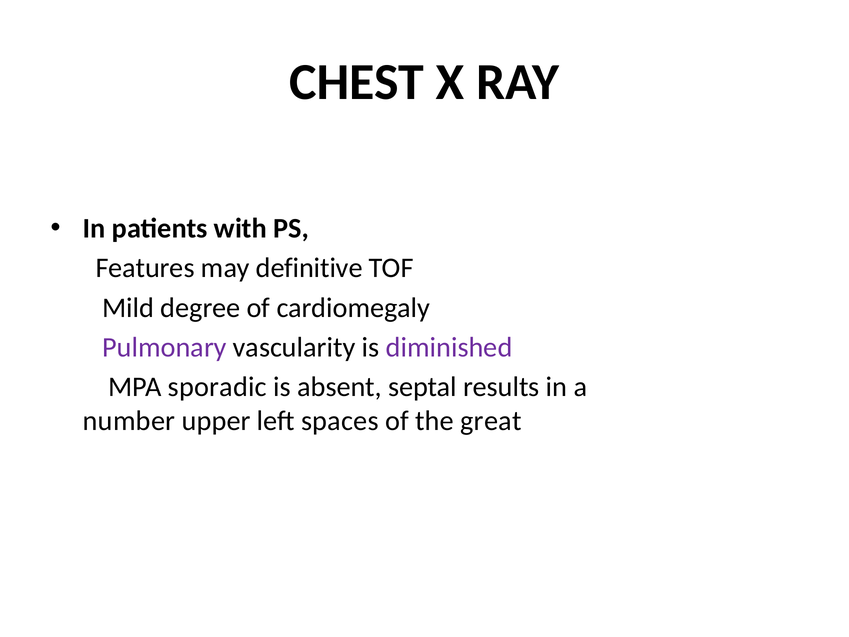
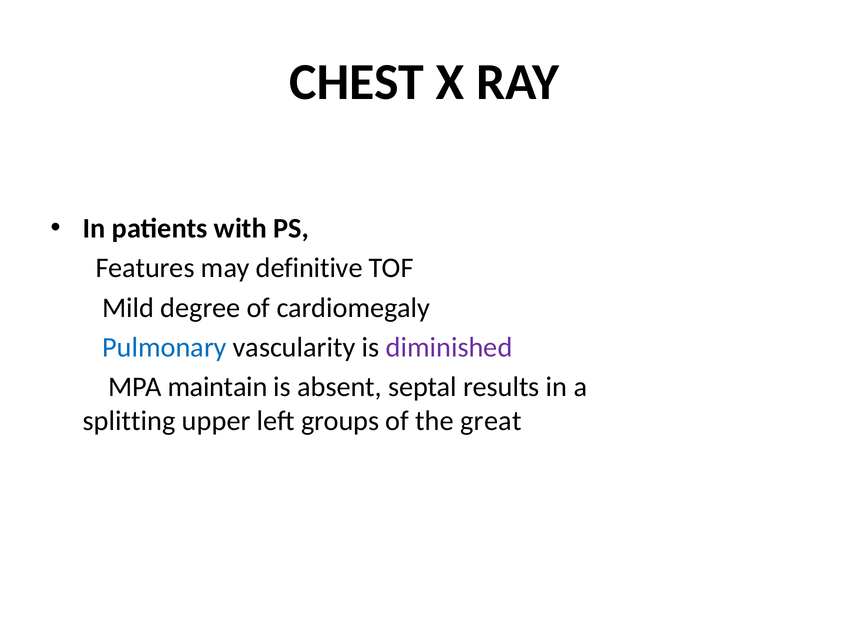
Pulmonary colour: purple -> blue (164, 347)
sporadic: sporadic -> maintain (218, 387)
number: number -> splitting (129, 421)
spaces: spaces -> groups (340, 421)
